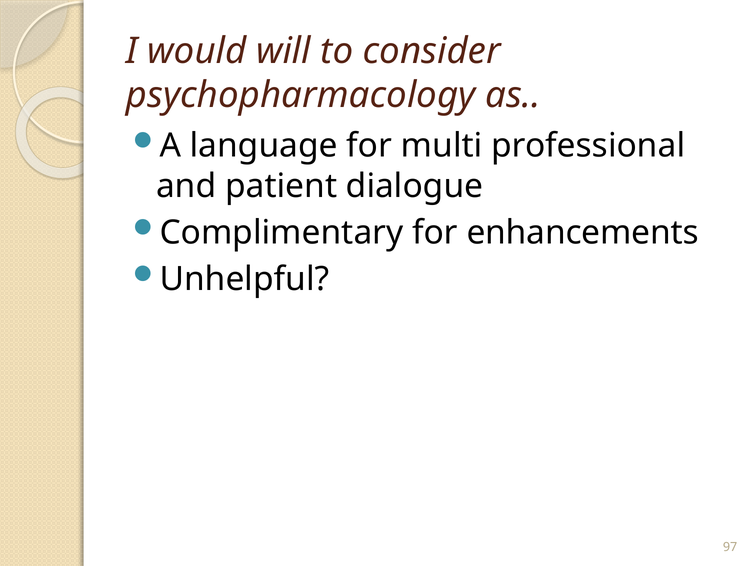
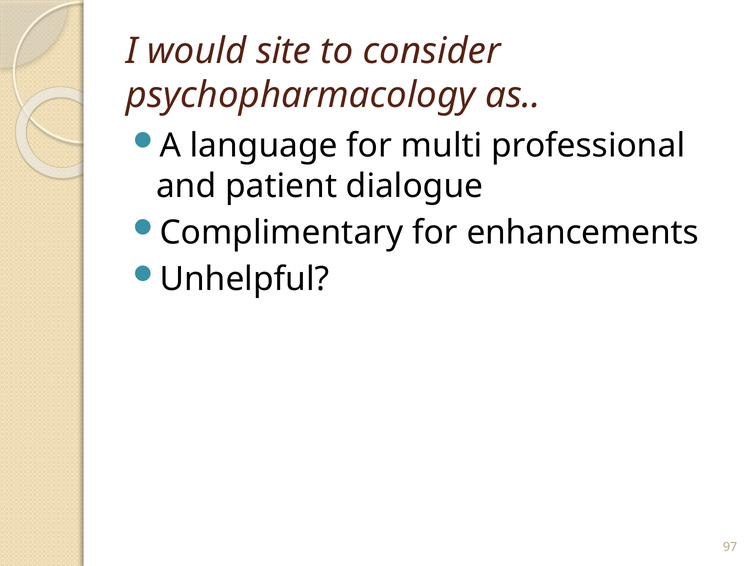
will: will -> site (284, 51)
